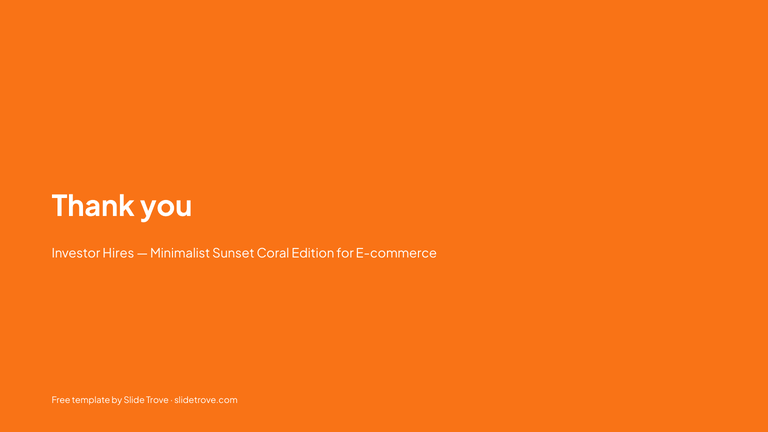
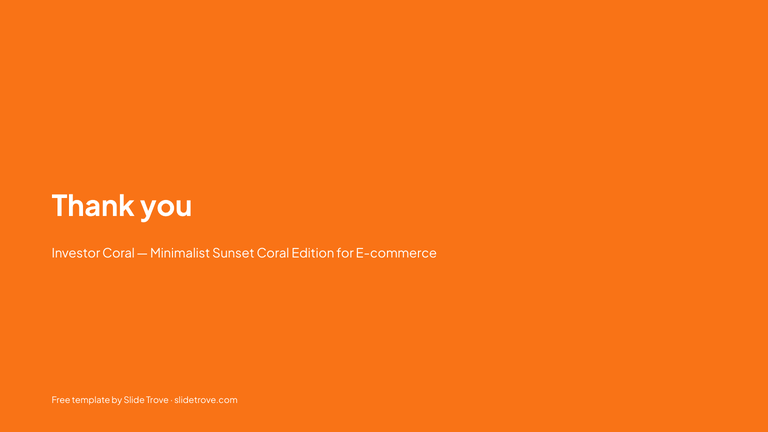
Investor Hires: Hires -> Coral (118, 253)
